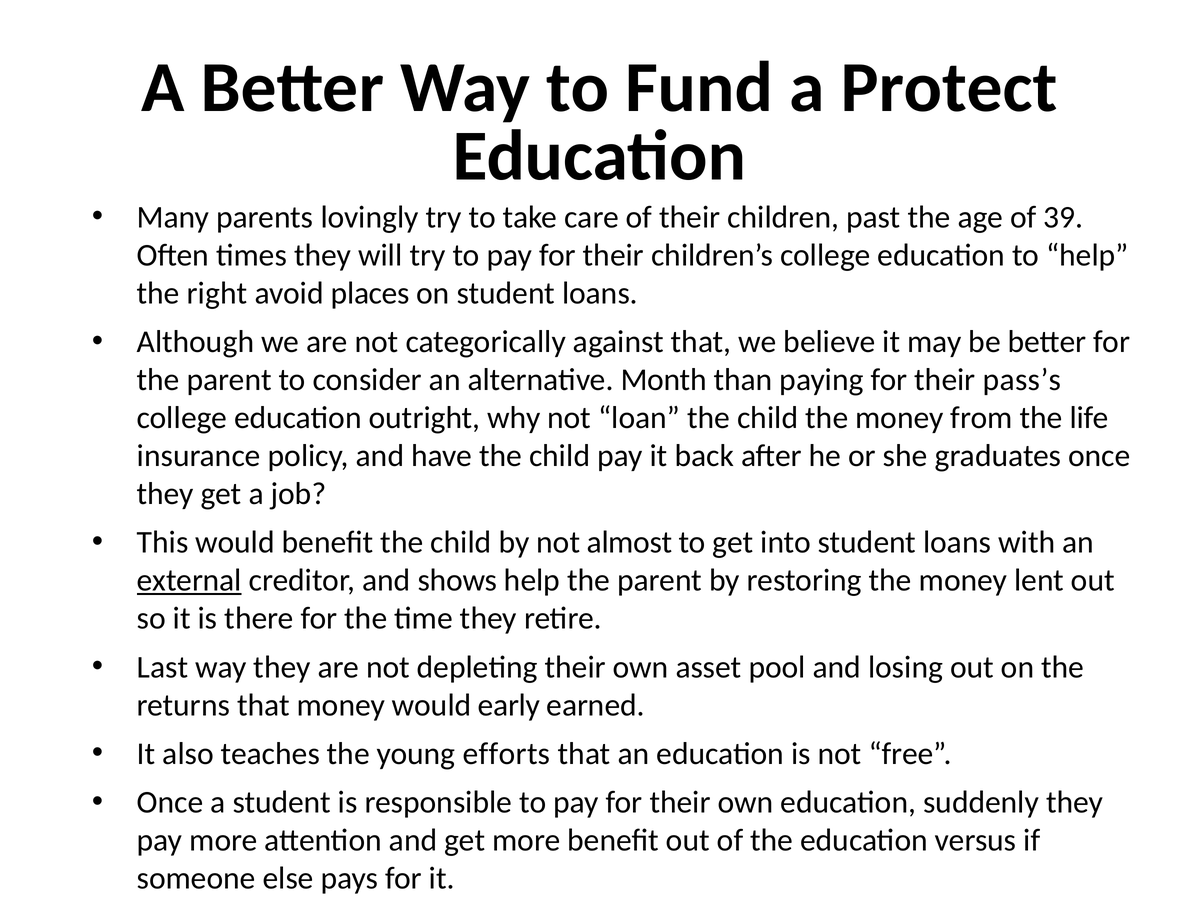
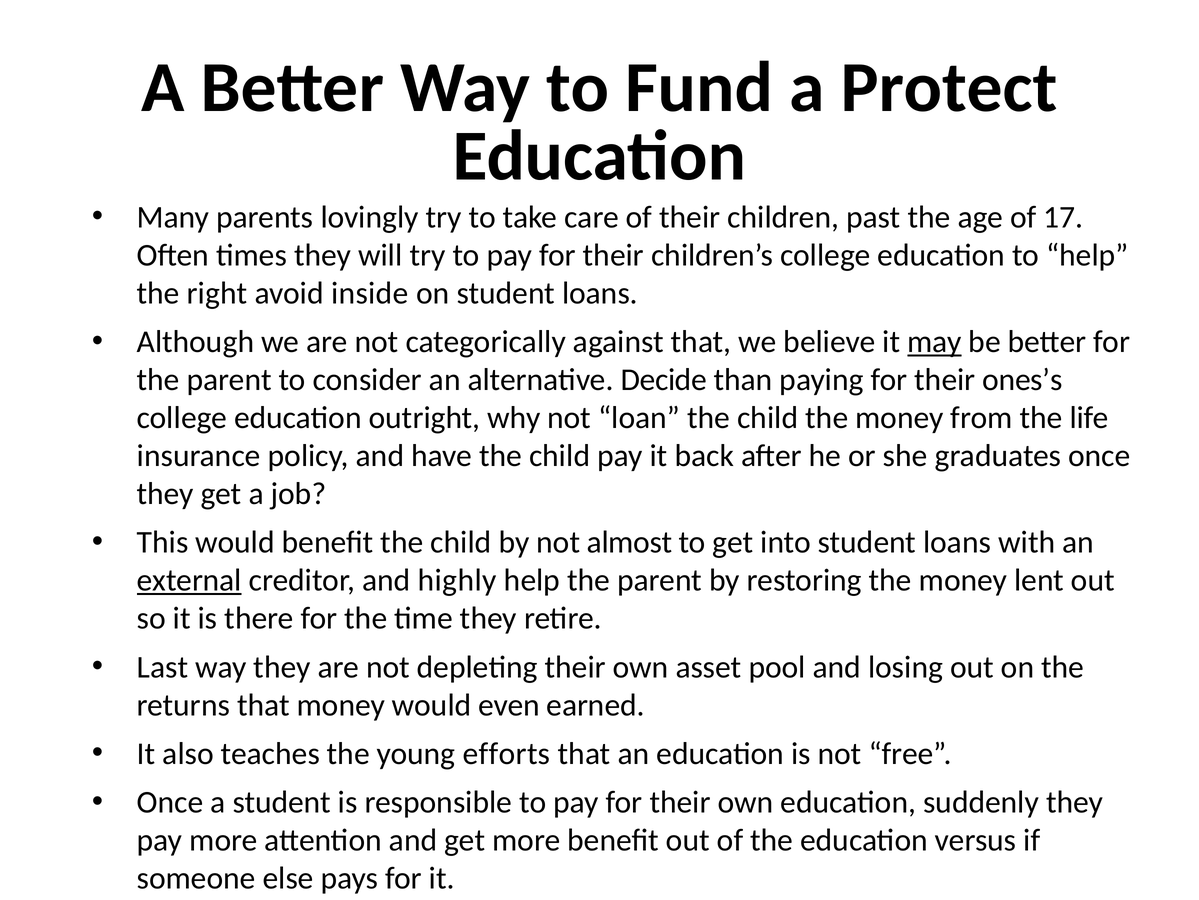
39: 39 -> 17 (1063, 217)
places: places -> inside (370, 293)
may underline: none -> present (935, 342)
Month: Month -> Decide (664, 380)
pass’s: pass’s -> ones’s (1022, 380)
shows: shows -> highly (457, 580)
early: early -> even (509, 704)
